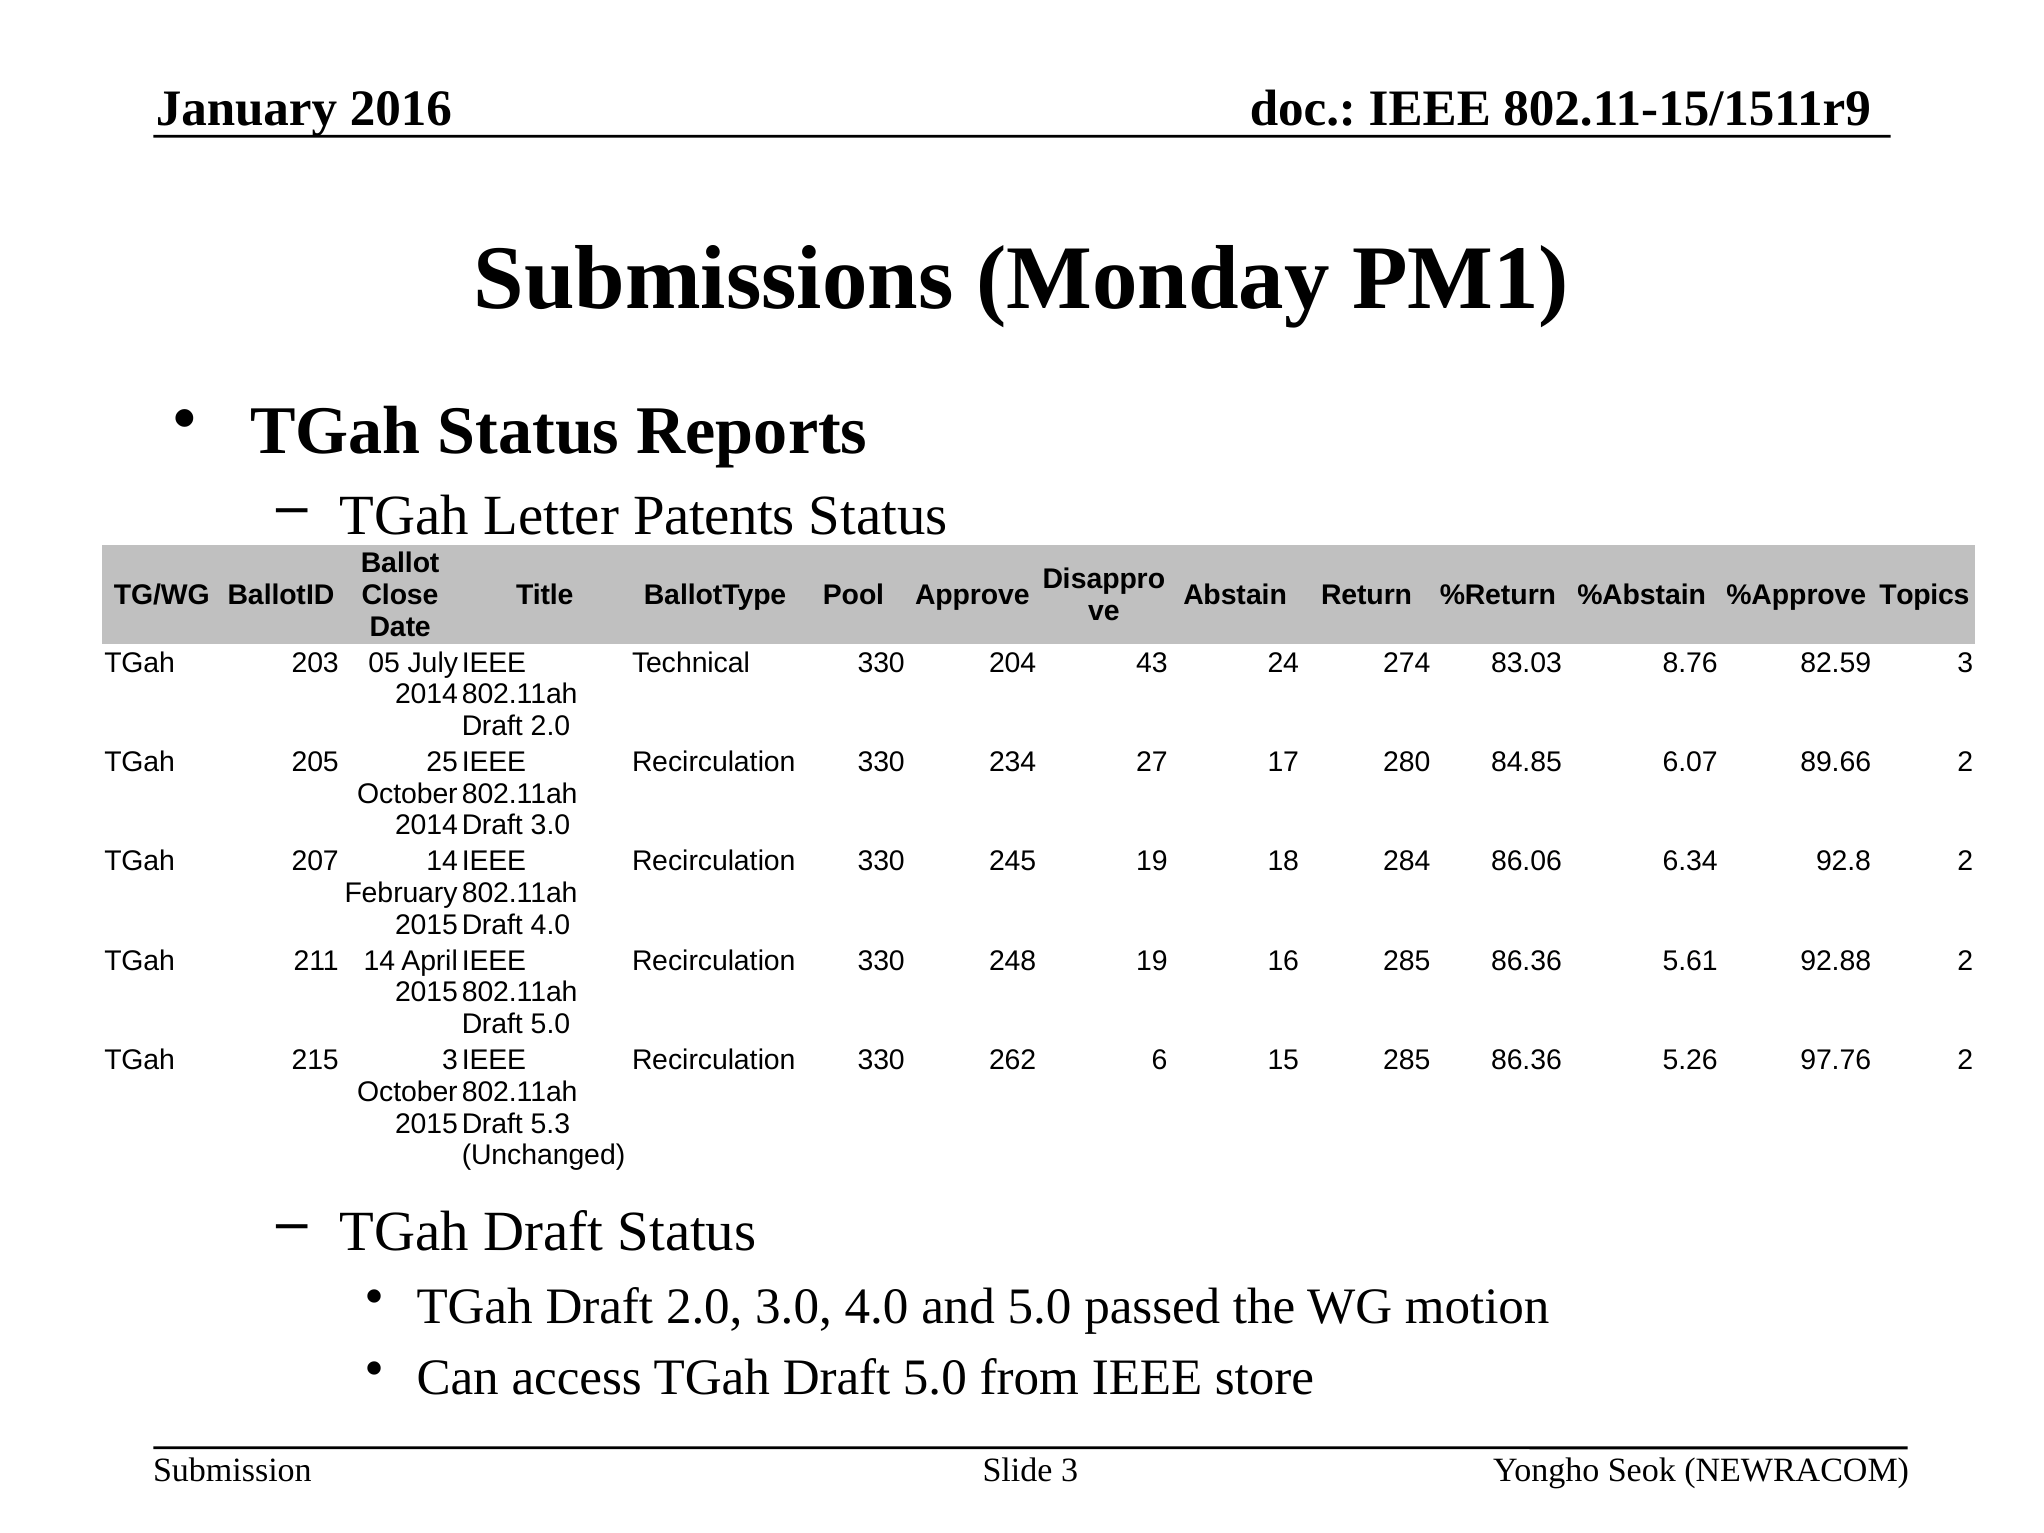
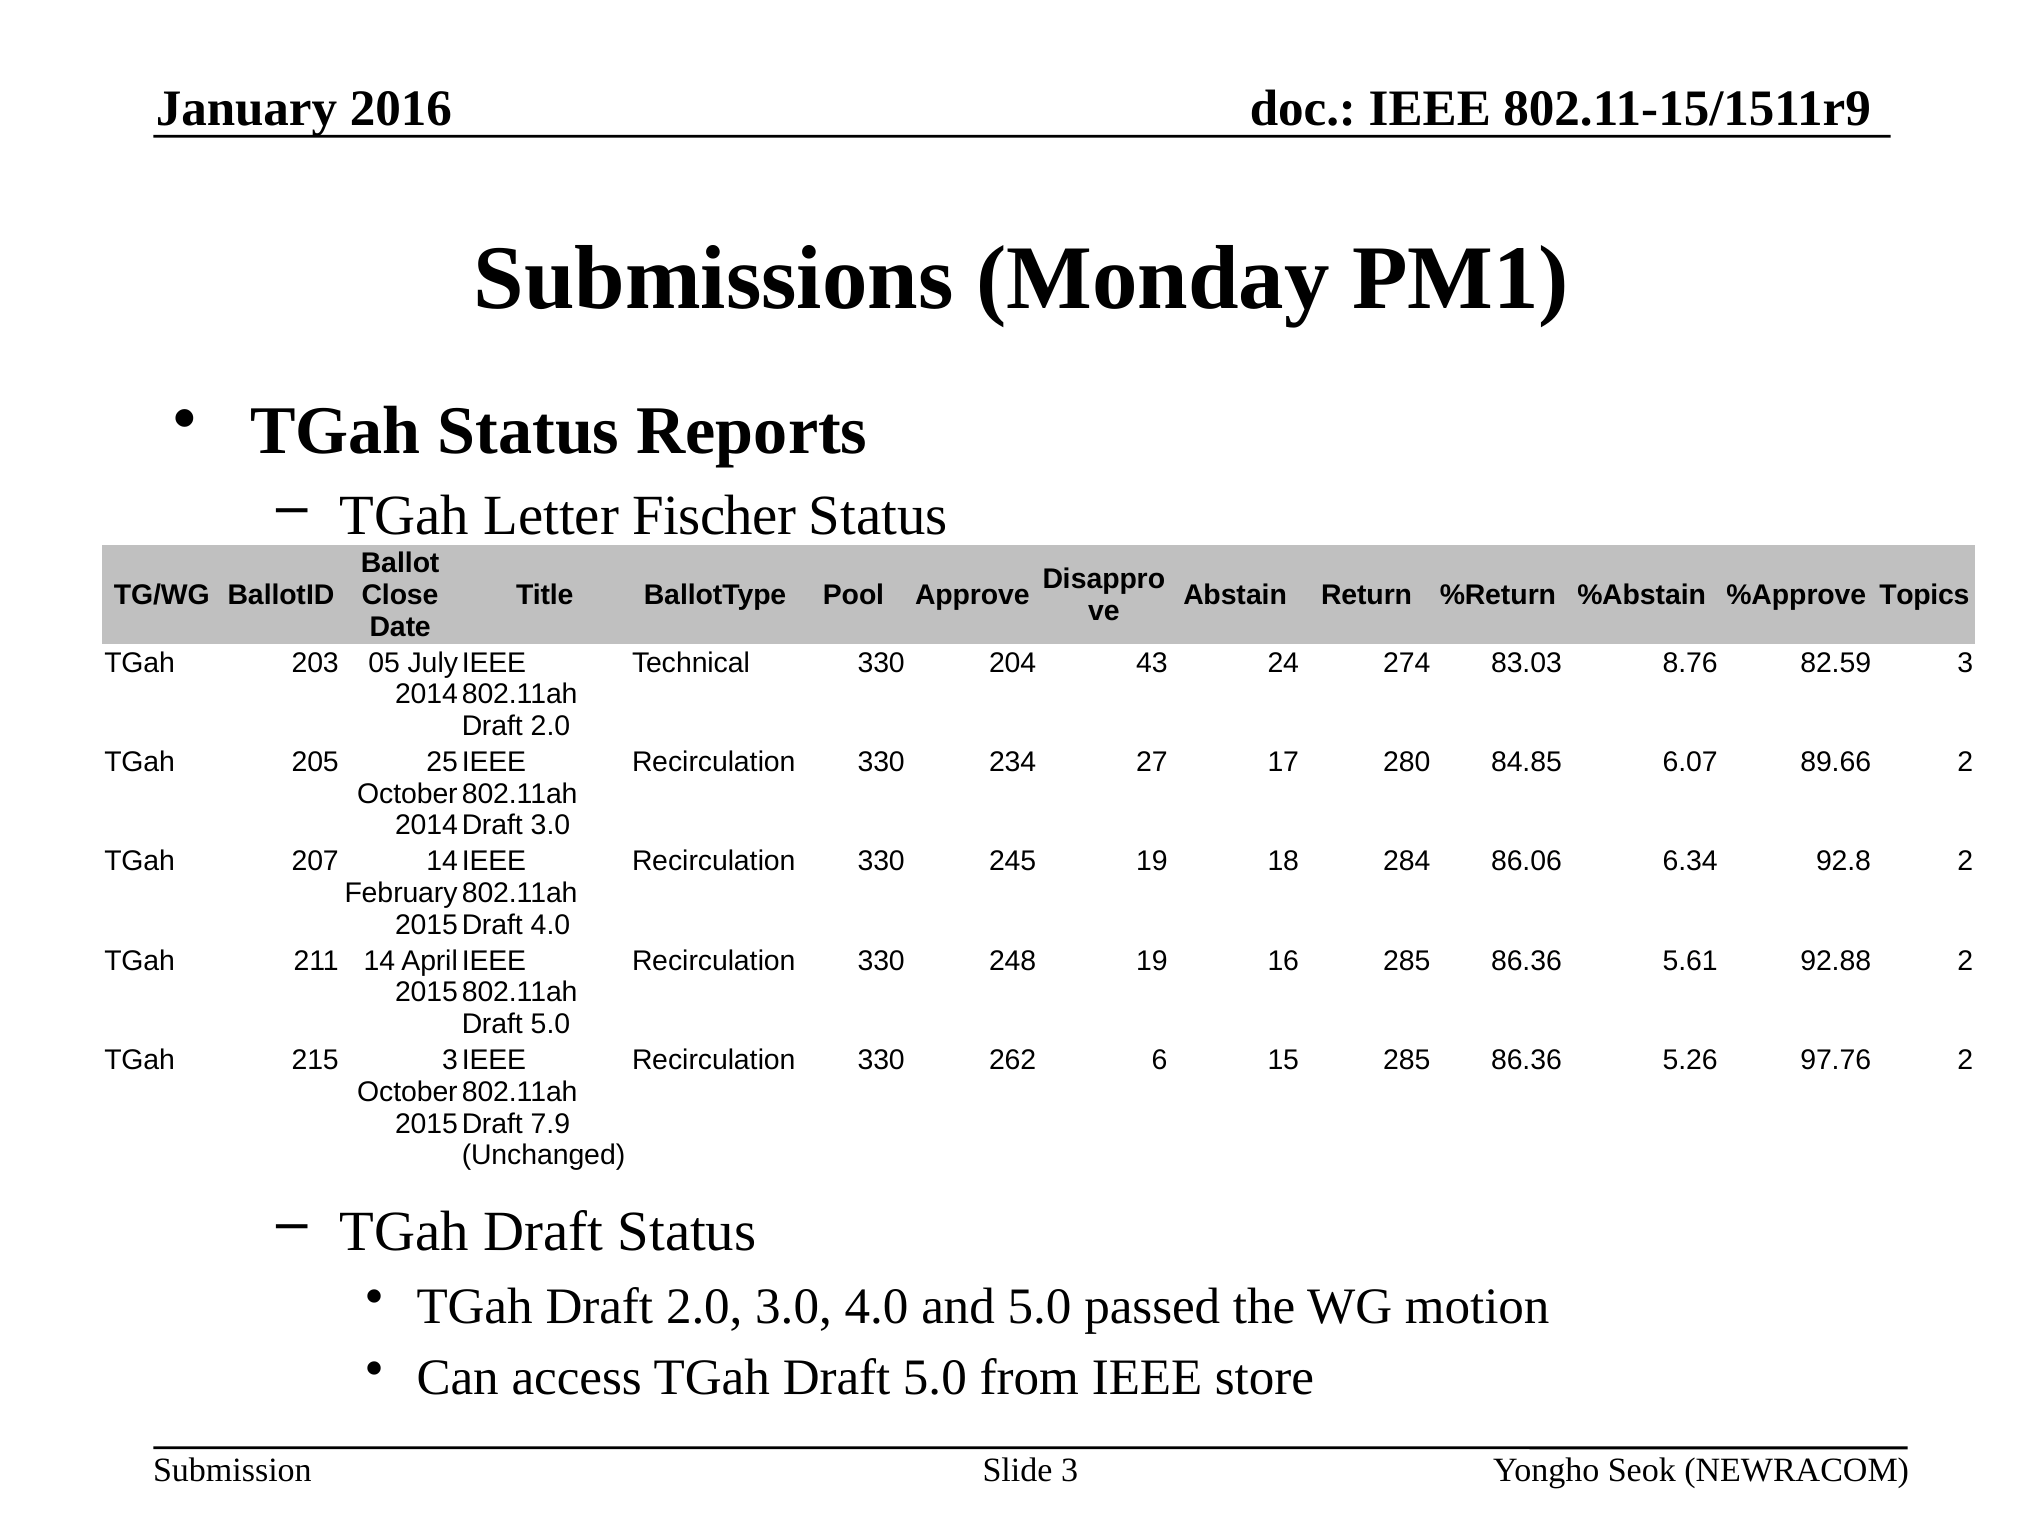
Patents: Patents -> Fischer (714, 516)
5.3: 5.3 -> 7.9 (550, 1124)
